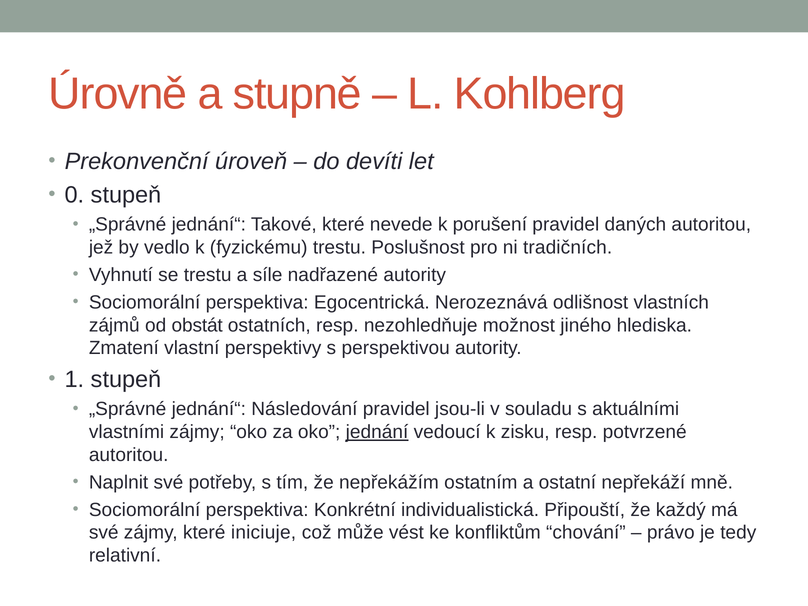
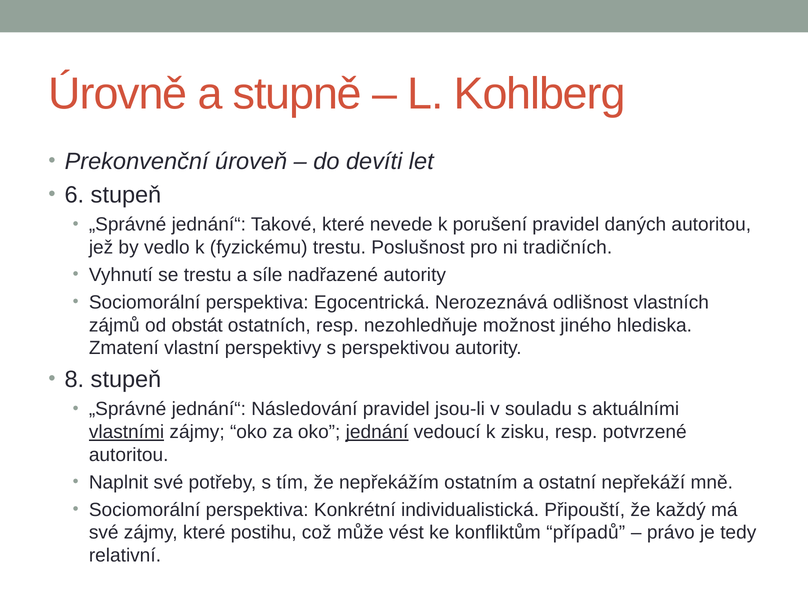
0: 0 -> 6 (74, 195)
1: 1 -> 8 (74, 379)
vlastními underline: none -> present (127, 432)
iniciuje: iniciuje -> postihu (264, 533)
chování: chování -> případů (586, 533)
